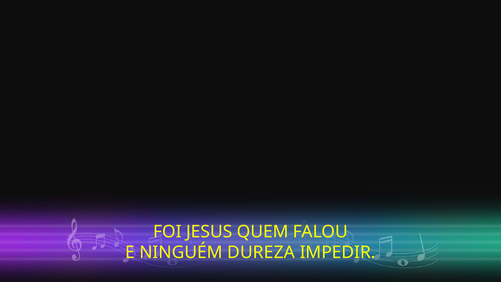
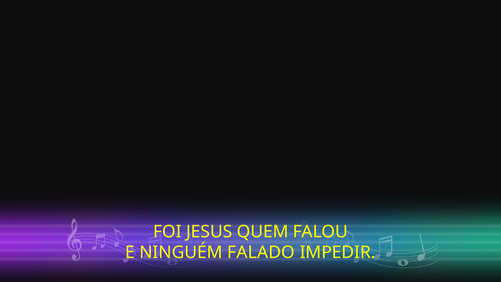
DUREZA: DUREZA -> FALADO (261, 252)
